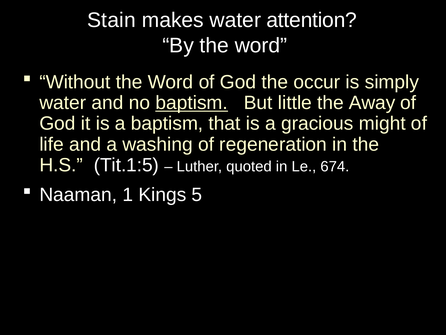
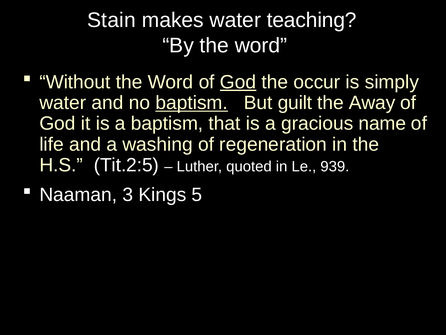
attention: attention -> teaching (312, 20)
God underline: none -> present (238, 82)
little: little -> guilt (295, 103)
might: might -> name (382, 123)
Tit.1:5: Tit.1:5 -> Tit.2:5 (126, 165)
674: 674 -> 939 (335, 166)
1: 1 -> 3 (128, 194)
